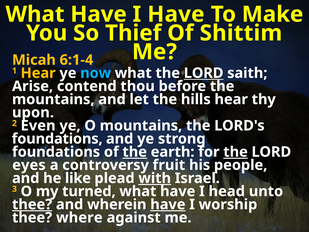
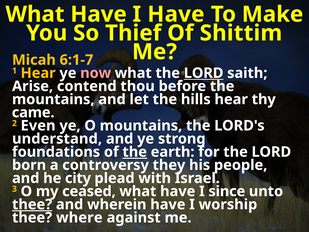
6:1-4: 6:1-4 -> 6:1-7 (76, 60)
now colour: light blue -> pink (96, 73)
upon: upon -> came (33, 112)
foundations: foundations -> understand (57, 139)
the underline: present -> none (236, 152)
eyes: eyes -> born (29, 165)
fruit: fruit -> they (169, 165)
like: like -> city (78, 178)
with underline: present -> none (155, 178)
turned: turned -> ceased (89, 191)
head: head -> since (227, 191)
have underline: present -> none (168, 204)
